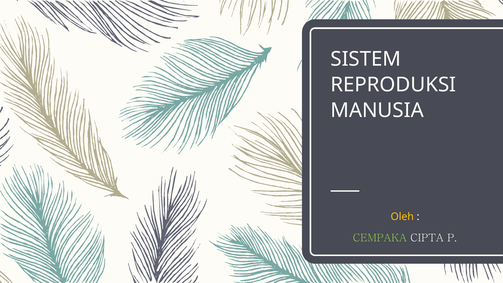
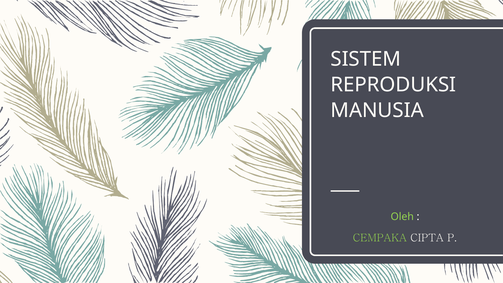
Oleh colour: yellow -> light green (402, 217)
